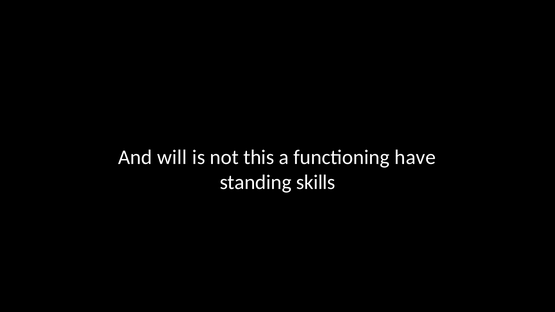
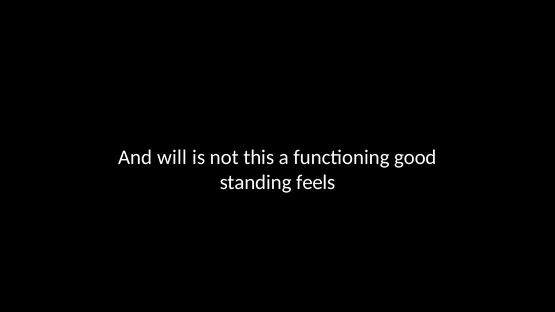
have: have -> good (415, 157)
skills: skills -> feels (316, 182)
